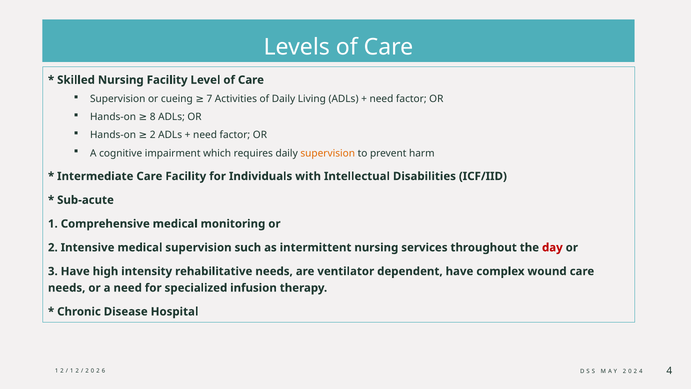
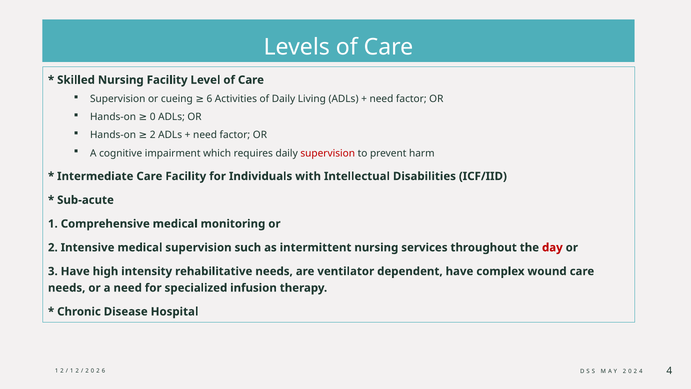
cueing 7: 7 -> 6 (209, 99)
Hands-on 8: 8 -> 0 (153, 117)
supervision colour: orange -> red (328, 153)
